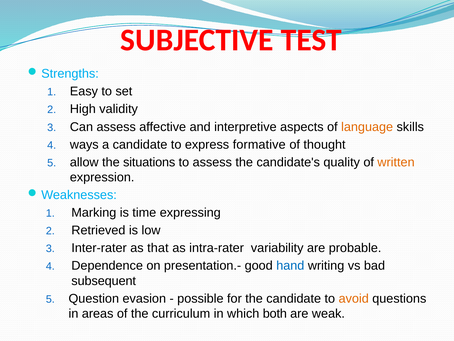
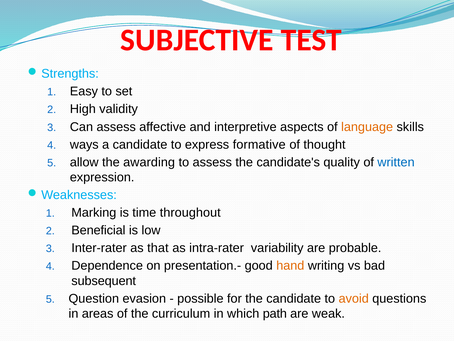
situations: situations -> awarding (149, 162)
written colour: orange -> blue (396, 162)
expressing: expressing -> throughout (190, 212)
Retrieved: Retrieved -> Beneficial (98, 230)
hand colour: blue -> orange (290, 265)
both: both -> path (275, 313)
